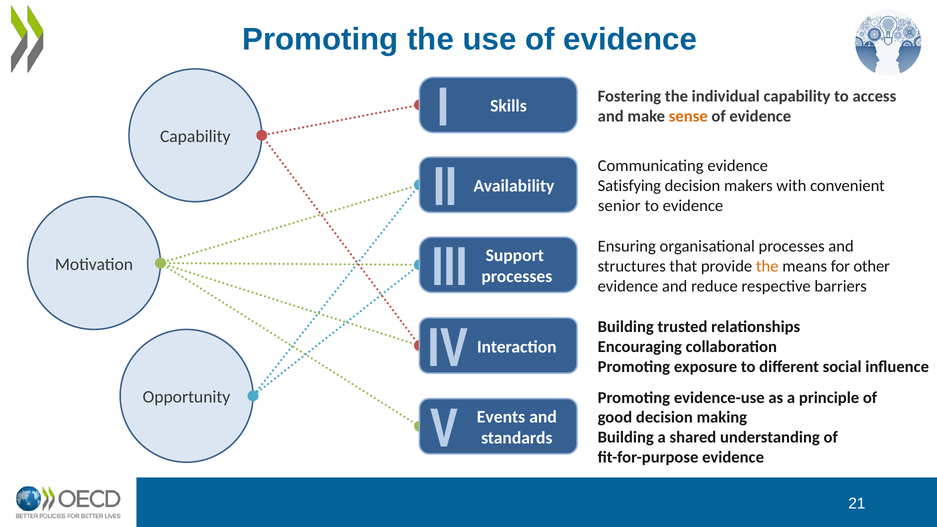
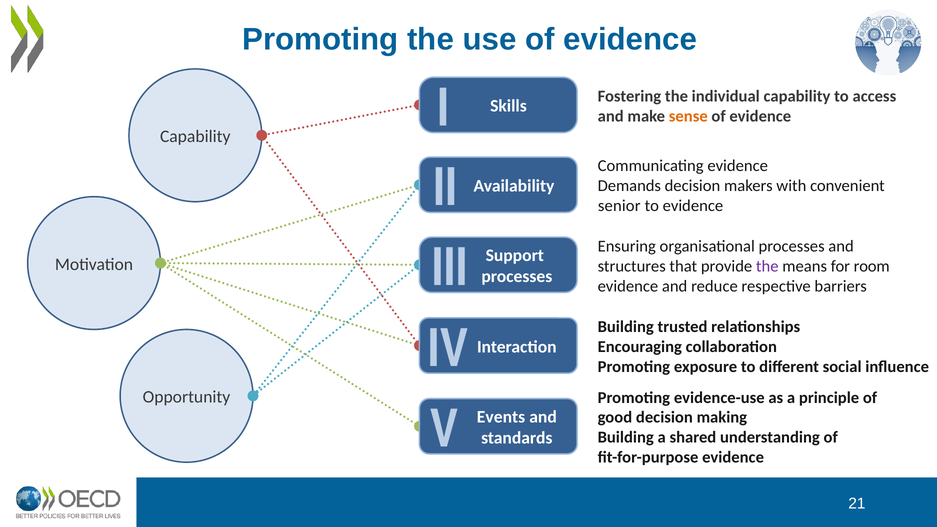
Satisfying: Satisfying -> Demands (629, 186)
the colour: orange -> purple (767, 266)
other: other -> room (872, 266)
